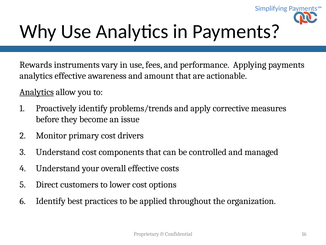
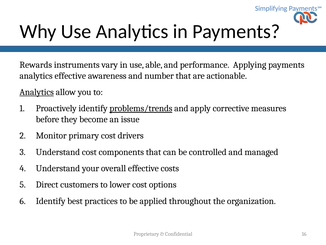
fees: fees -> able (154, 65)
amount: amount -> number (159, 76)
problems/trends underline: none -> present (141, 108)
